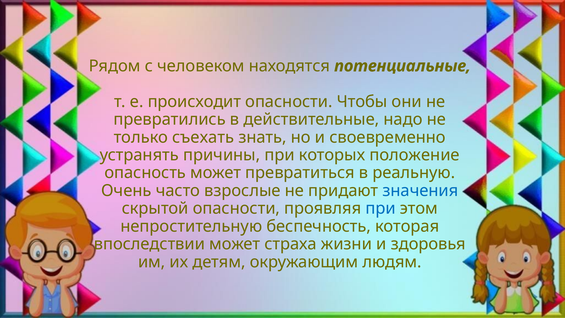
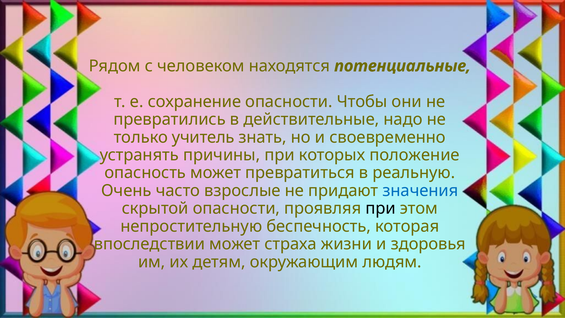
происходит: происходит -> сохранение (194, 102)
съехать: съехать -> учитель (203, 137)
при colour: blue -> black (381, 208)
